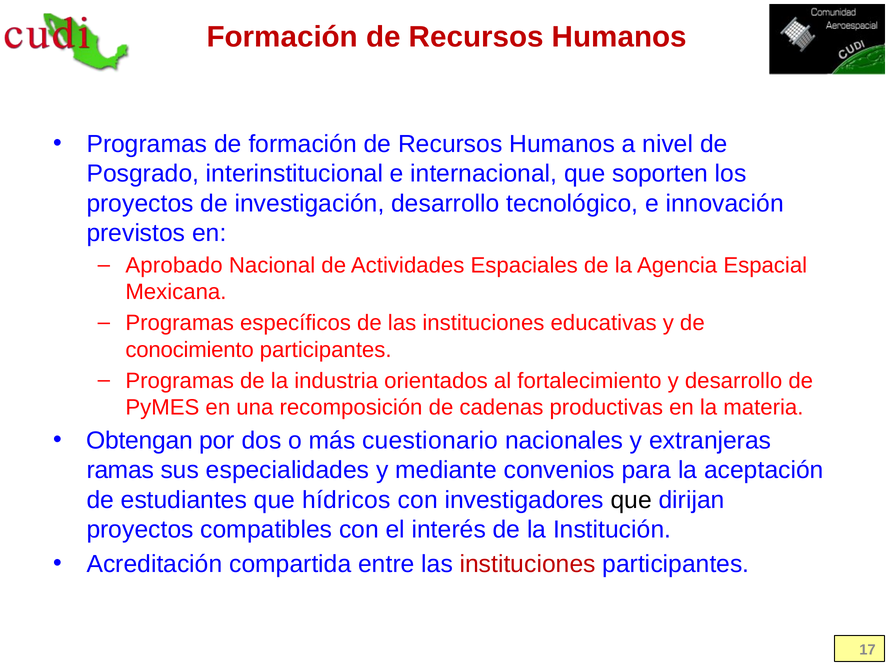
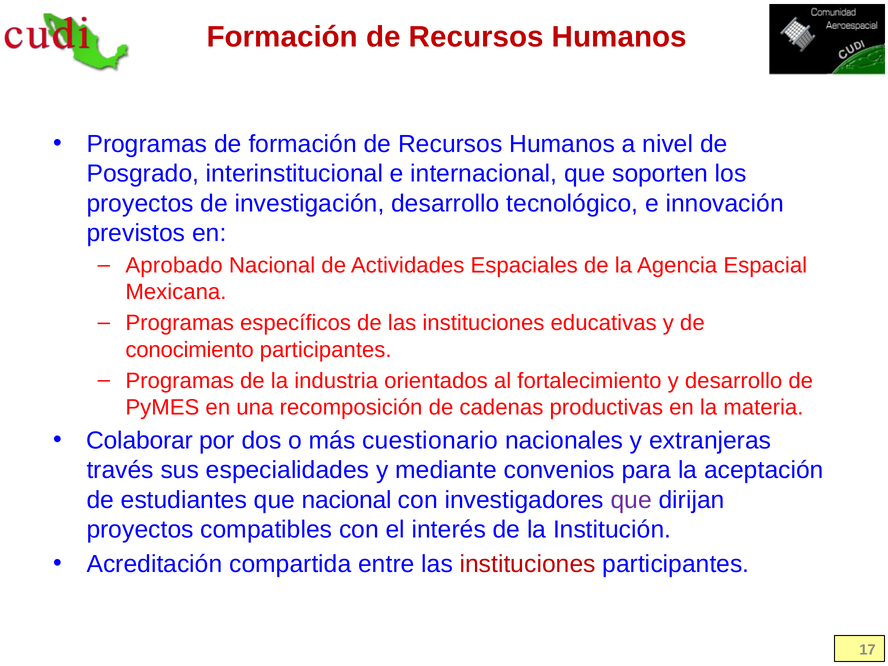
Obtengan: Obtengan -> Colaborar (140, 441)
ramas: ramas -> través (120, 470)
que hídricos: hídricos -> nacional (347, 500)
que colour: black -> purple (631, 500)
